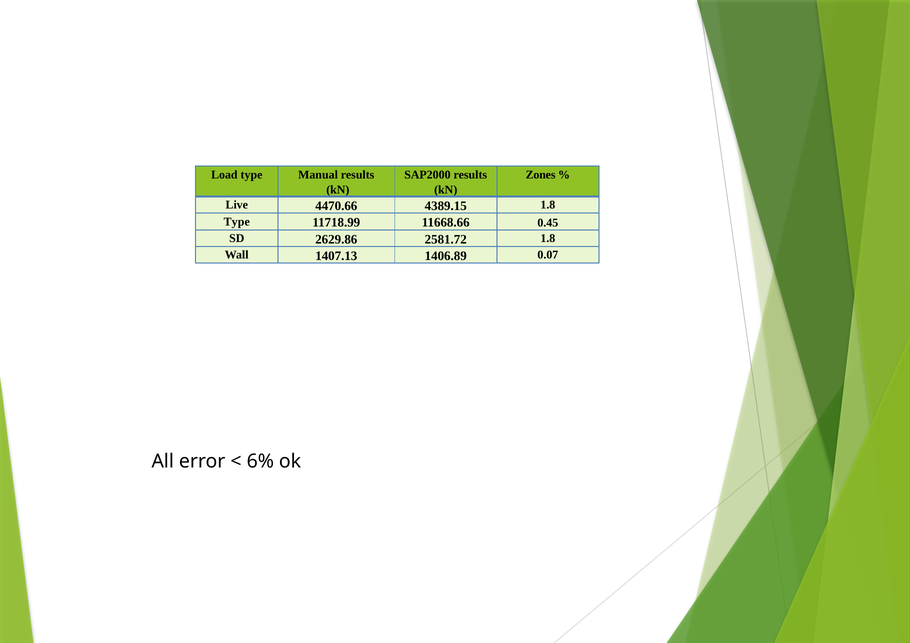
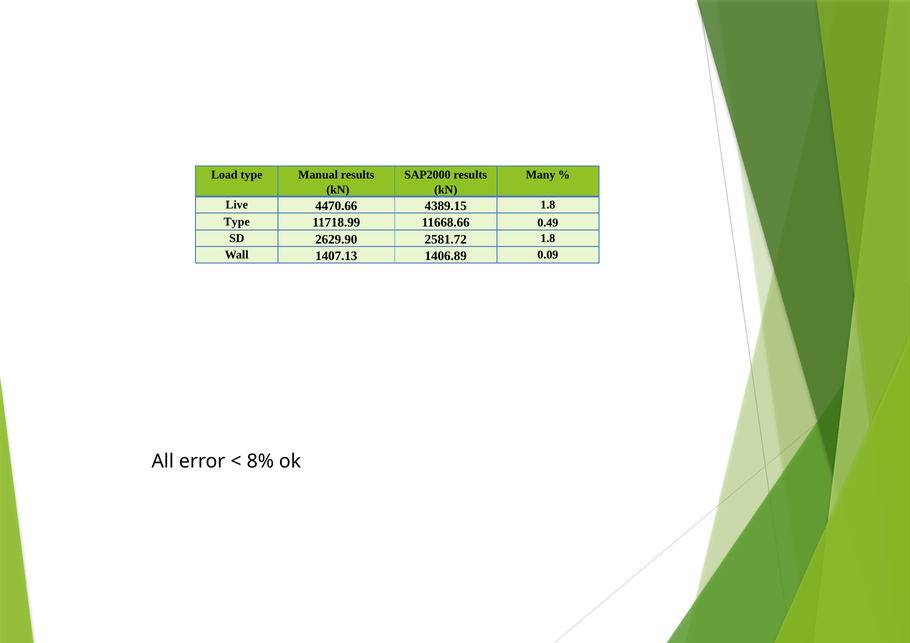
Zones: Zones -> Many (541, 175)
0.45: 0.45 -> 0.49 (548, 223)
2629.86: 2629.86 -> 2629.90 (336, 239)
0.07: 0.07 -> 0.09 (548, 255)
6%: 6% -> 8% (260, 462)
